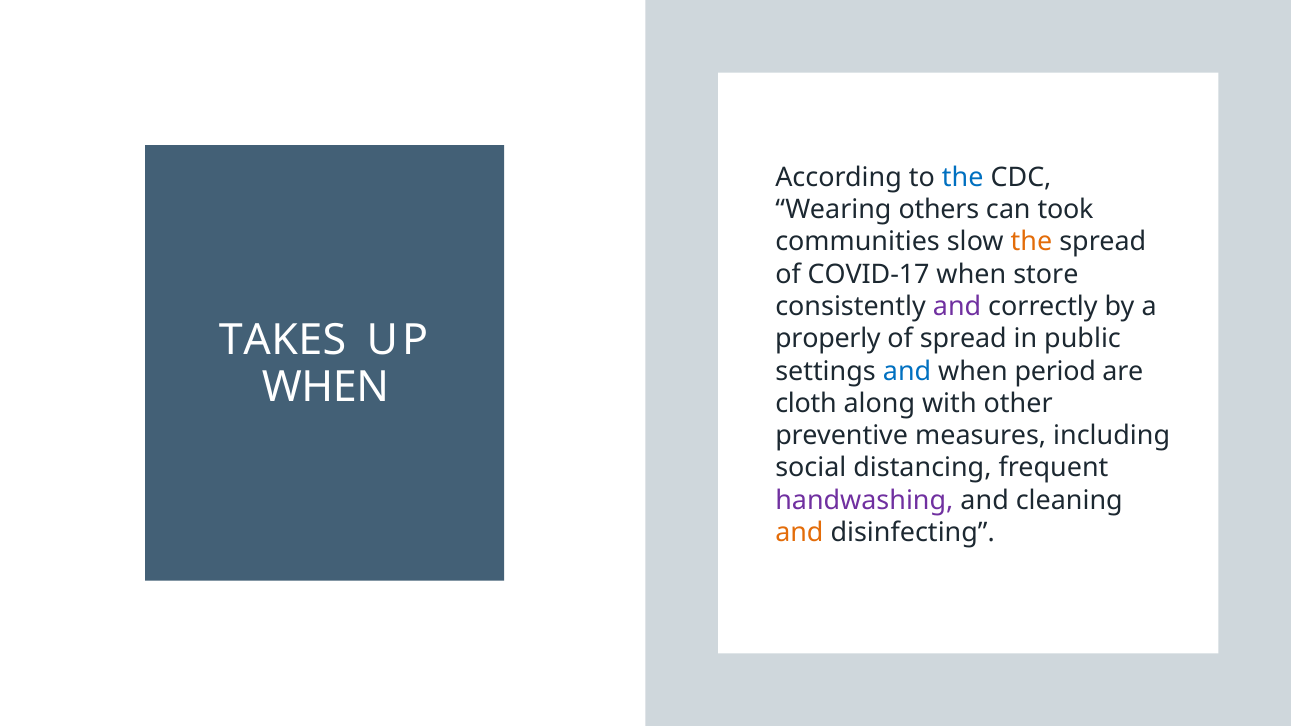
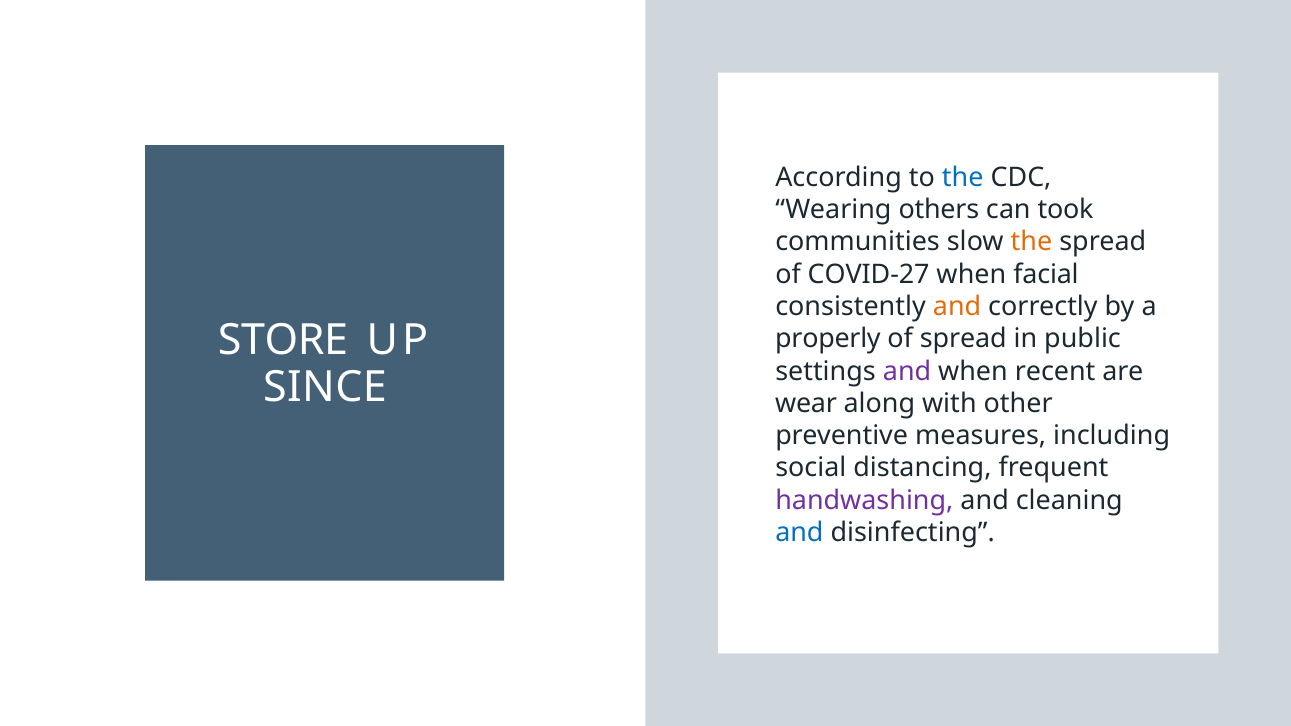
COVID-17: COVID-17 -> COVID-27 (869, 274)
store: store -> facial (1046, 274)
and colour: purple -> orange (957, 307)
TAKES: TAKES -> STORE (283, 341)
and colour: blue -> purple (907, 371)
period: period -> recent (1055, 371)
WHEN: WHEN -> SINCE (325, 387)
cloth: cloth -> wear (806, 404)
and colour: orange -> blue (799, 533)
